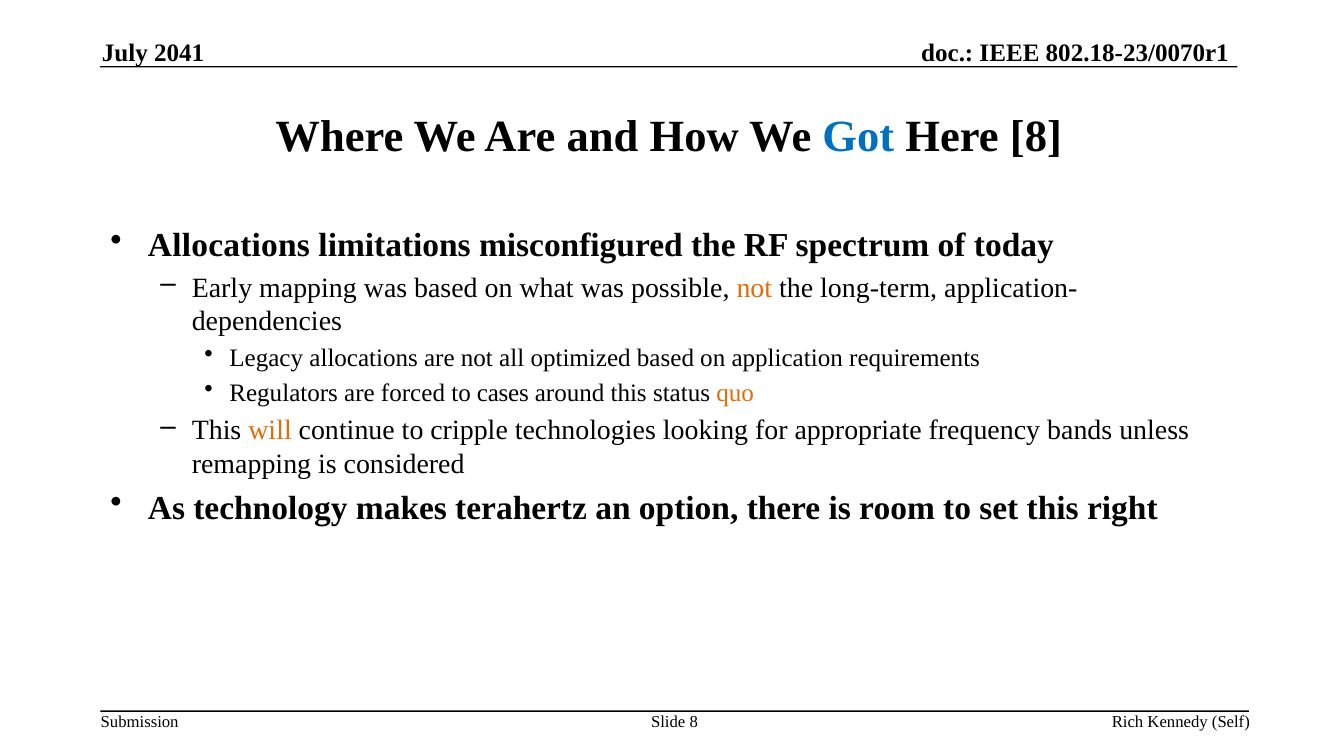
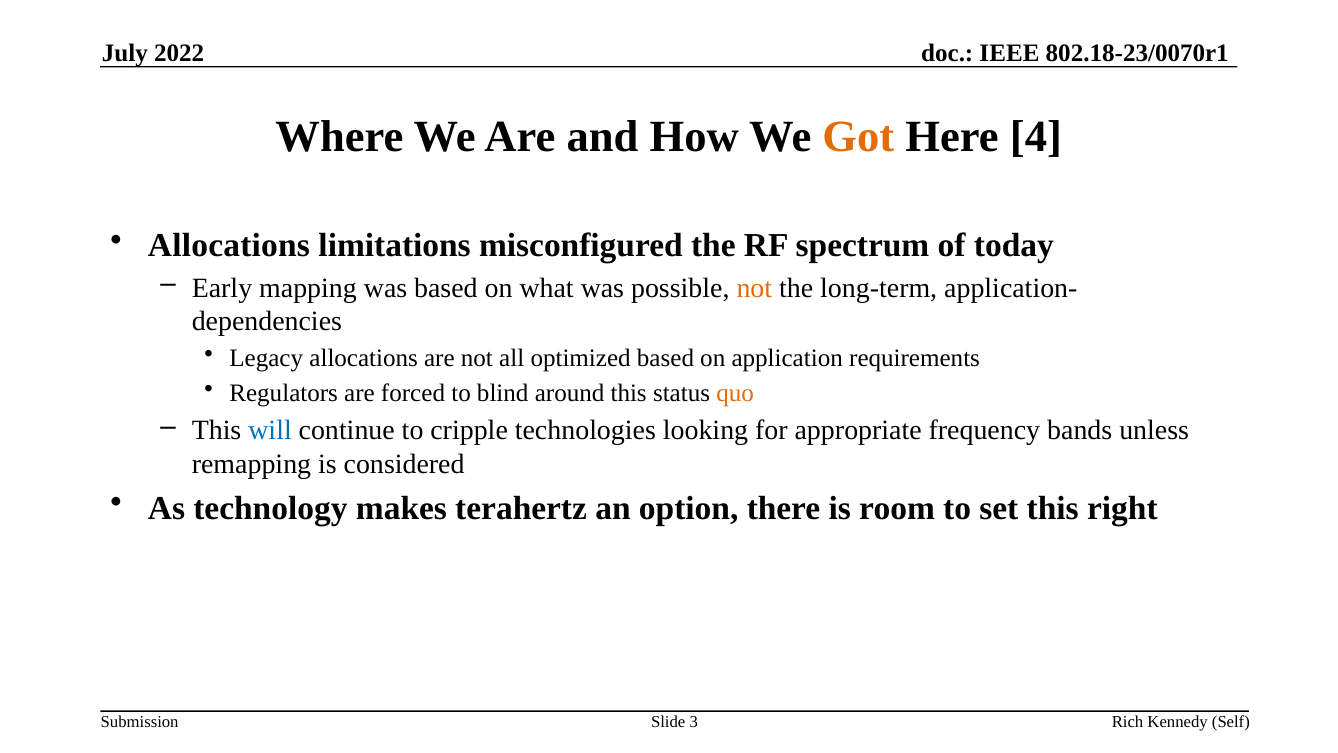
2041: 2041 -> 2022 (179, 54)
Got colour: blue -> orange (858, 137)
Here 8: 8 -> 4 (1036, 137)
cases: cases -> blind (503, 393)
will colour: orange -> blue (270, 430)
Slide 8: 8 -> 3 (694, 722)
